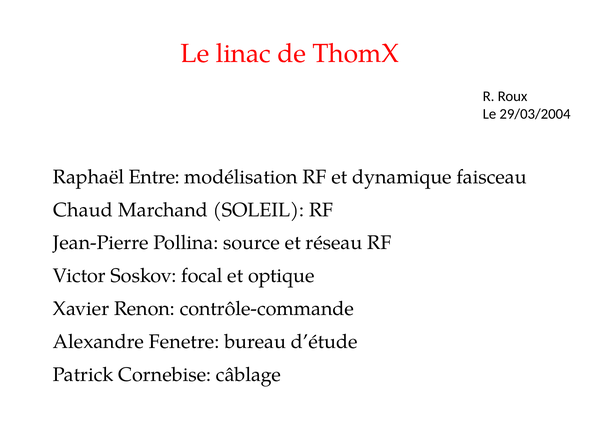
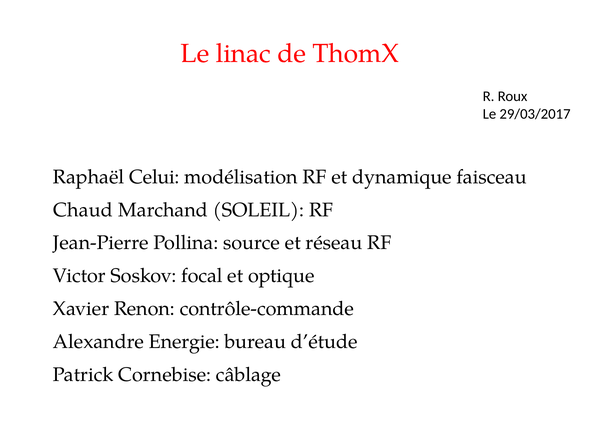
29/03/2004: 29/03/2004 -> 29/03/2017 (535, 114)
Entre: Entre -> Celui (154, 177)
Fenetre: Fenetre -> Energie (184, 342)
